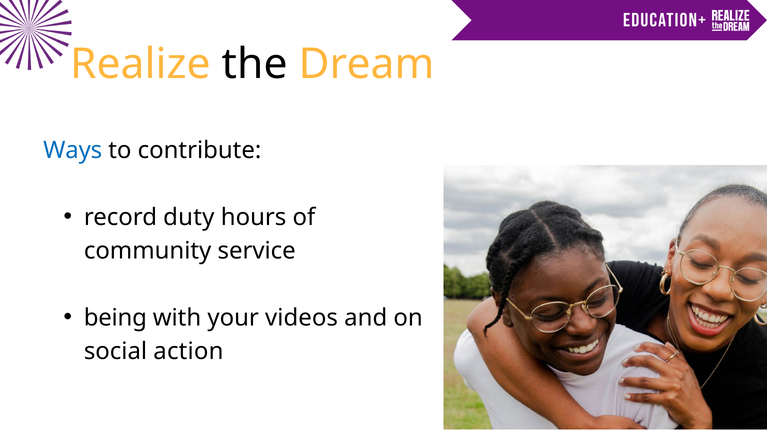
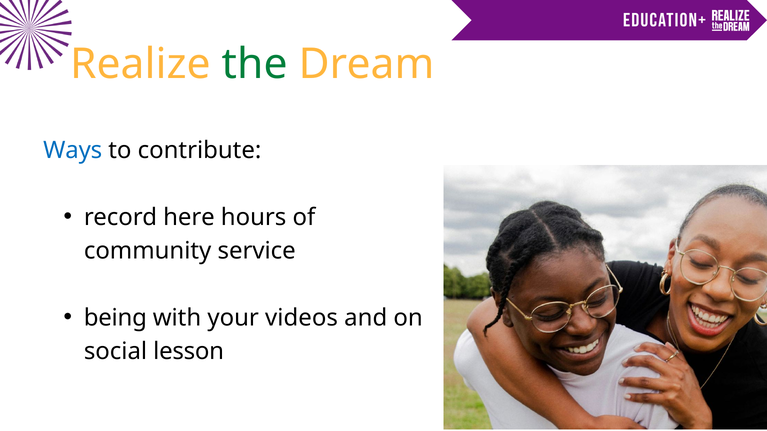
the colour: black -> green (255, 64)
duty: duty -> here (189, 218)
action: action -> lesson (189, 352)
